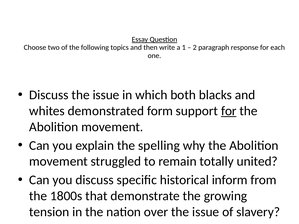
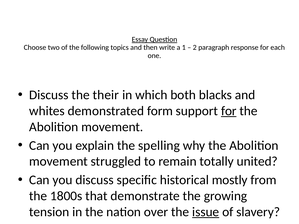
Discuss the issue: issue -> their (106, 95)
inform: inform -> mostly (230, 180)
issue underline: none -> present (206, 212)
